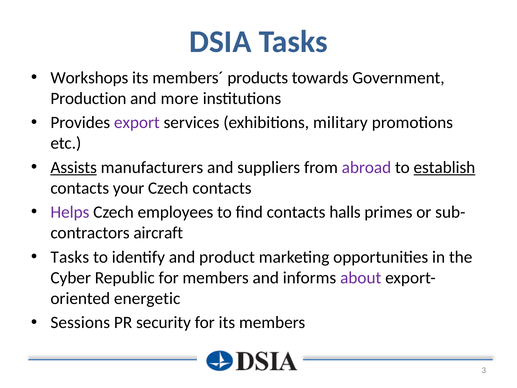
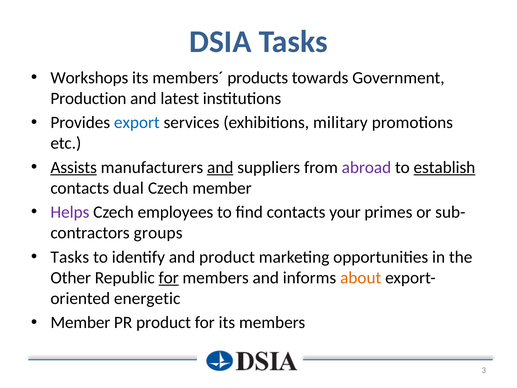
more: more -> latest (180, 98)
export colour: purple -> blue (137, 123)
and underline: none -> present (220, 167)
your: your -> dual (128, 188)
Czech contacts: contacts -> member (222, 188)
halls: halls -> your (345, 212)
aircraft: aircraft -> groups (158, 233)
Cyber: Cyber -> Other (71, 278)
for underline: none -> present (169, 278)
about colour: purple -> orange (361, 278)
Sessions: Sessions -> Member (80, 322)
PR security: security -> product (164, 322)
